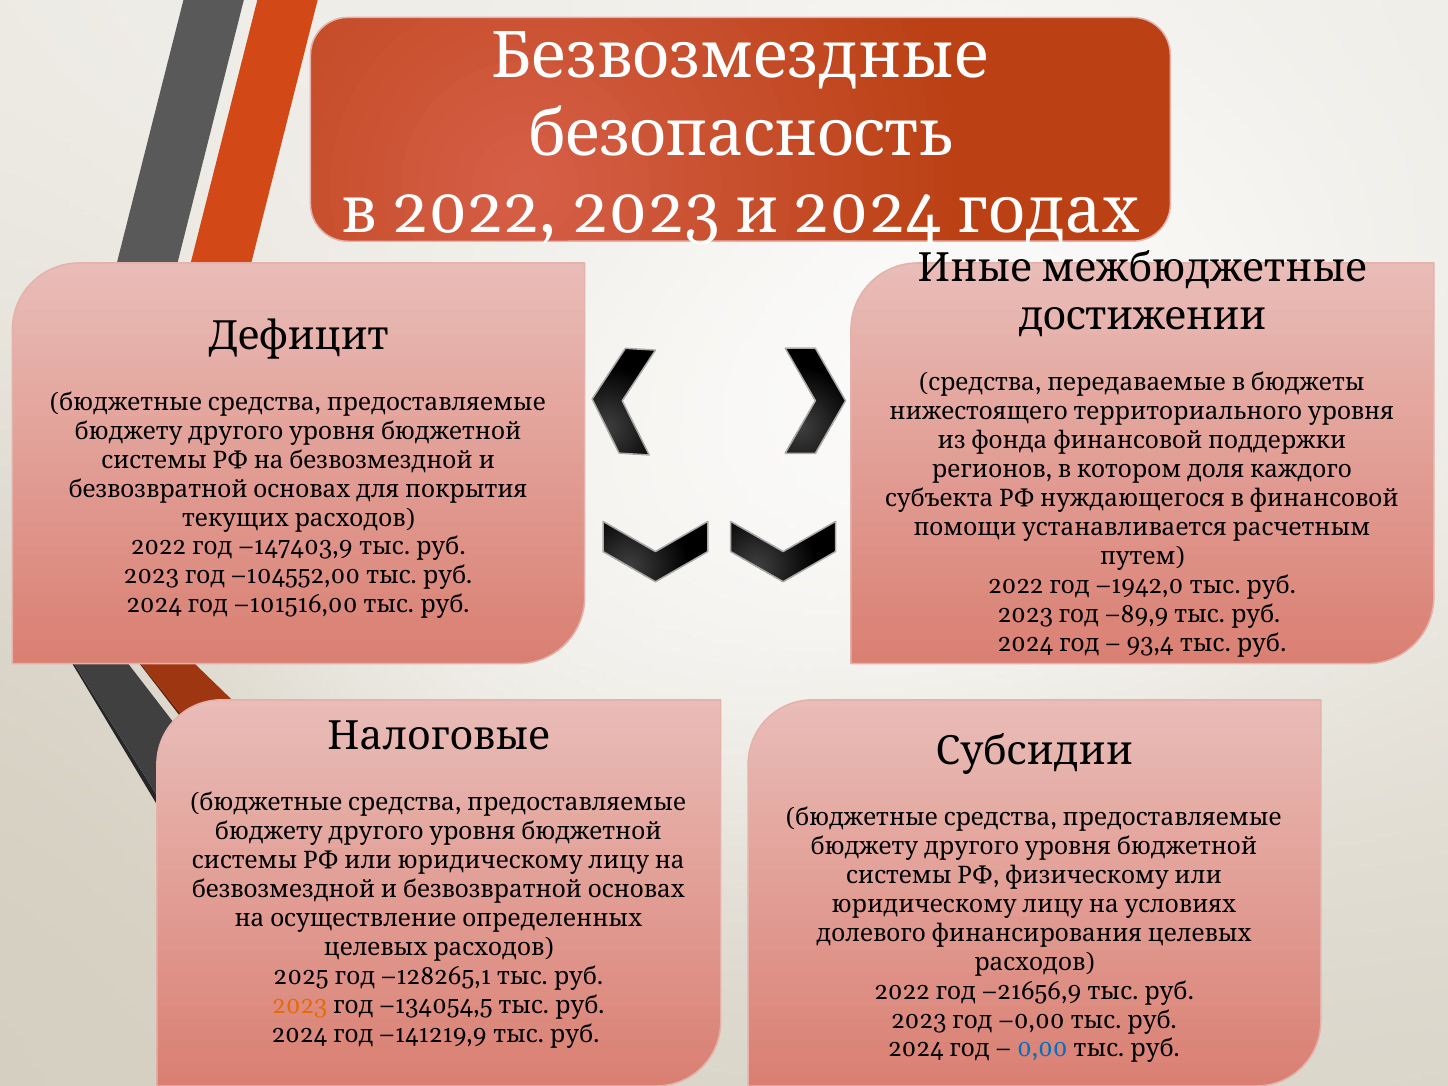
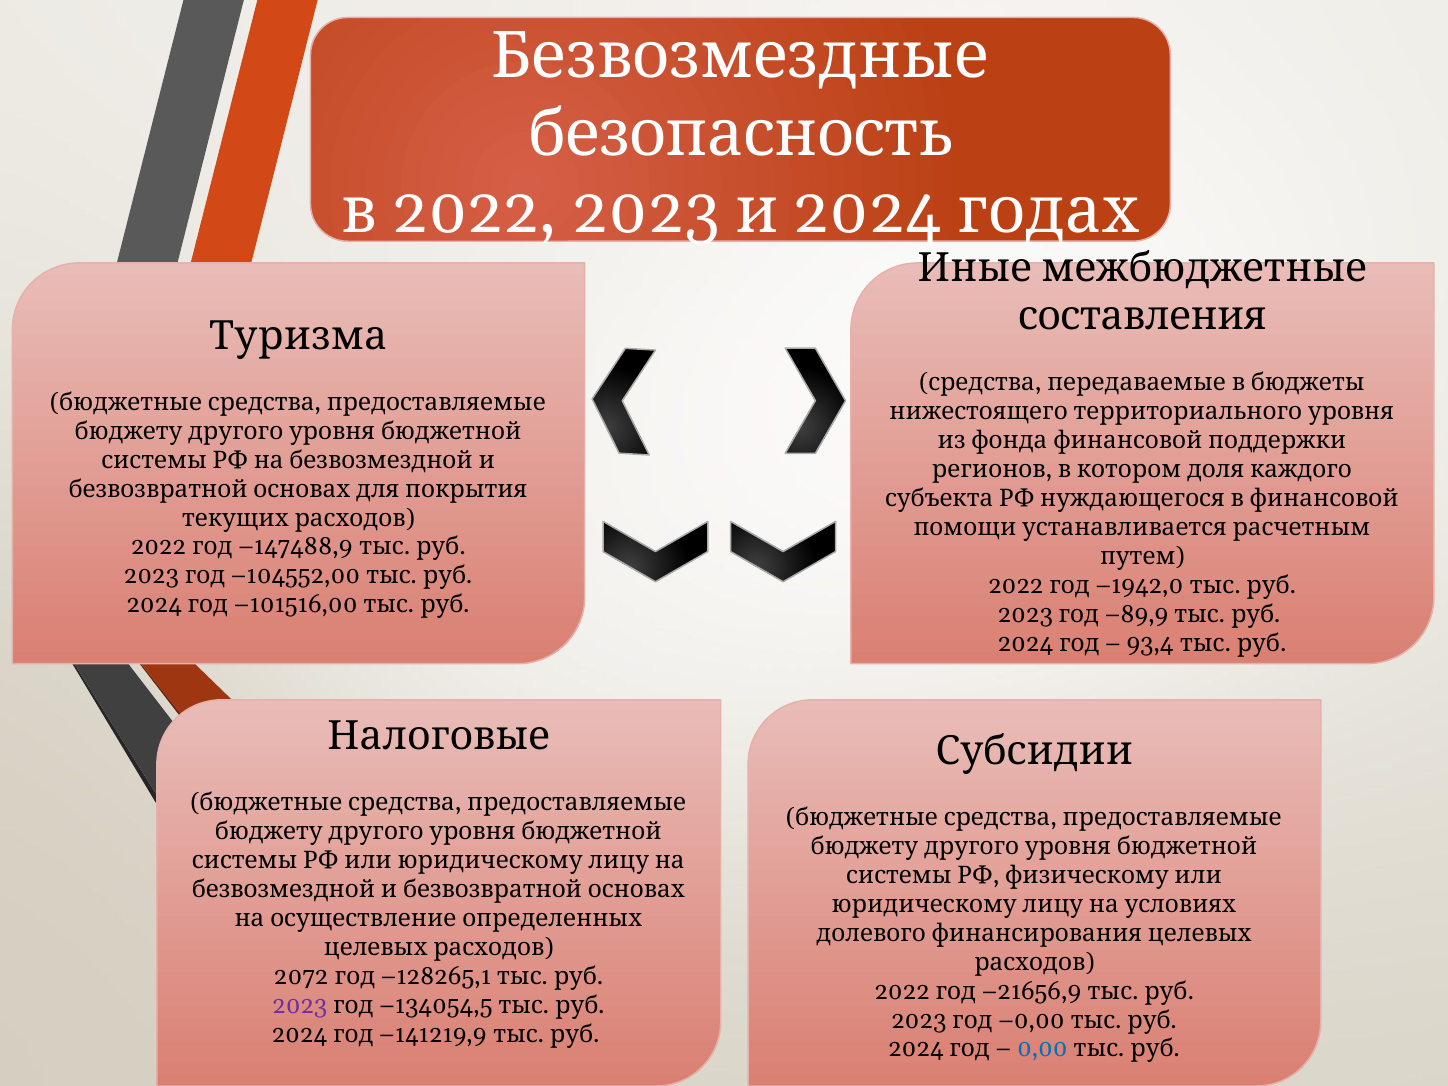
достижении: достижении -> составления (1142, 317)
Дефицит: Дефицит -> Туризма (298, 336)
–147403,9: –147403,9 -> –147488,9 (295, 547)
2025: 2025 -> 2072 (301, 977)
2023 colour: orange -> purple (300, 1006)
